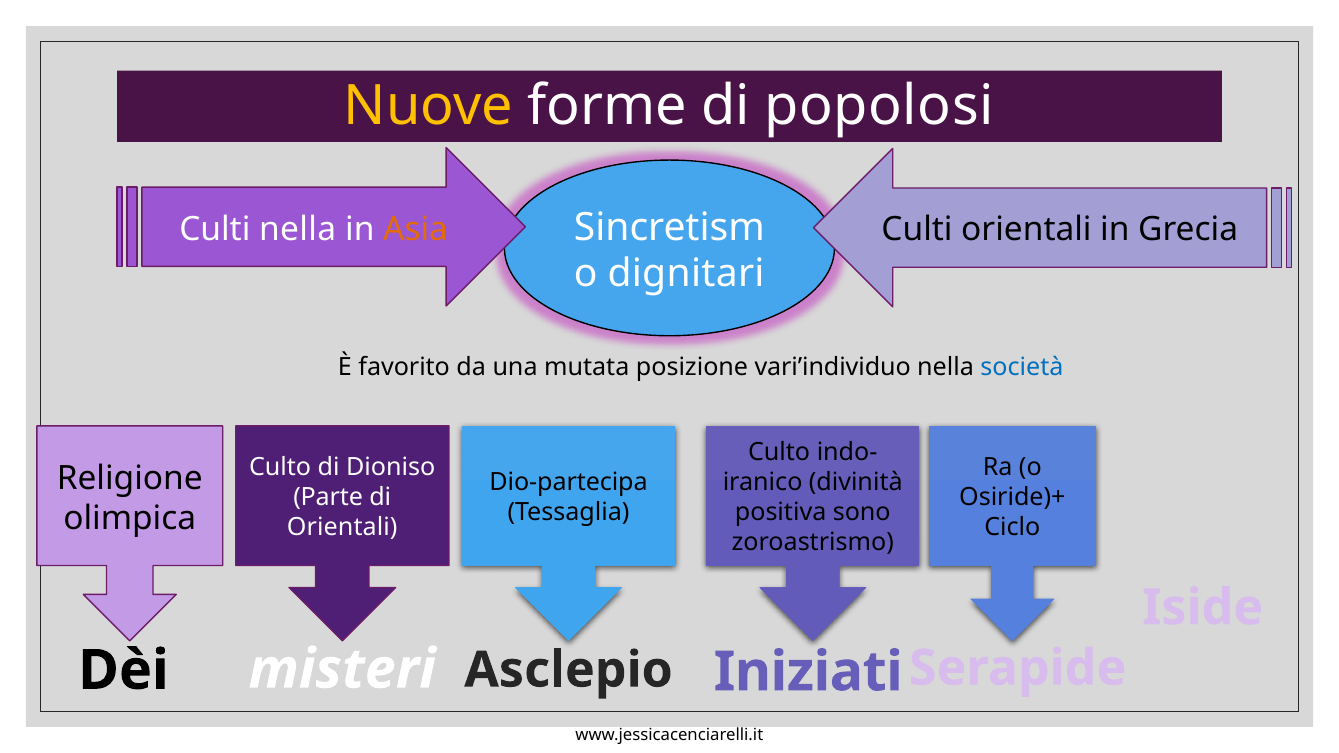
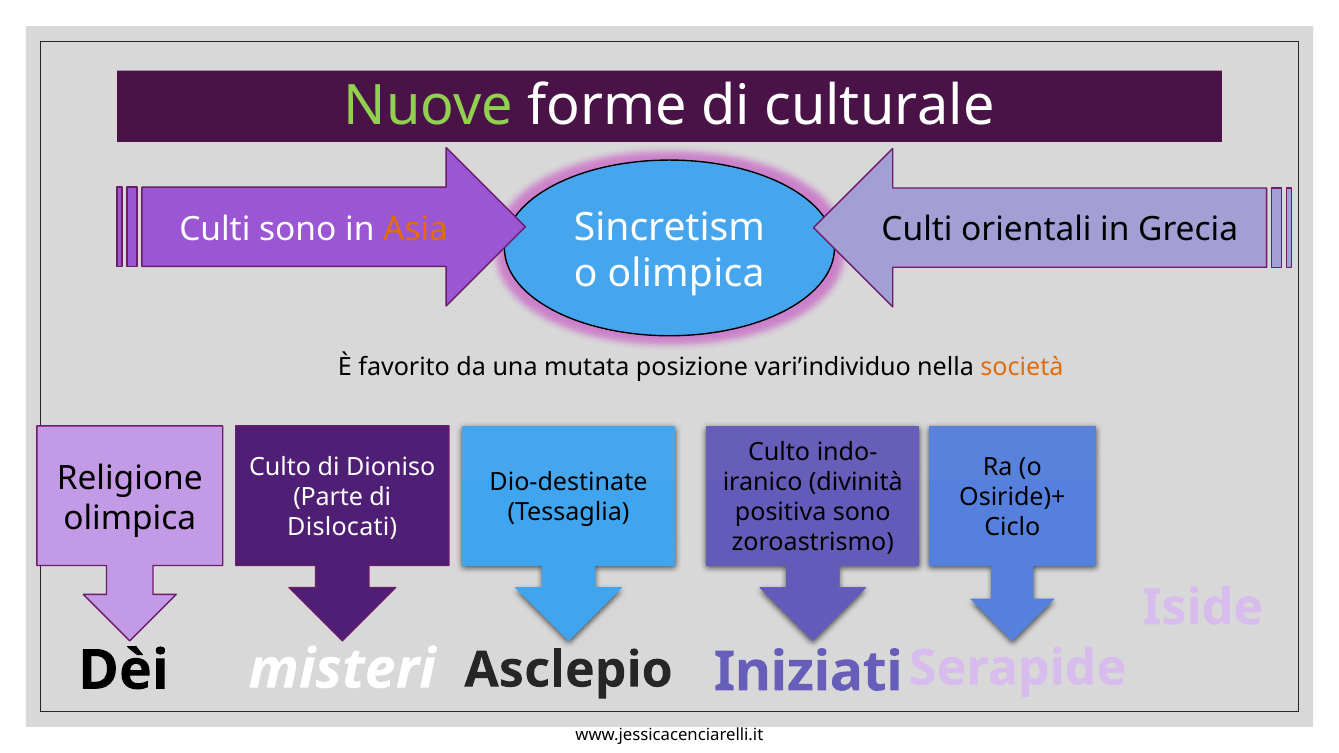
Nuove colour: yellow -> light green (429, 106)
popolosi: popolosi -> culturale (880, 106)
Culti nella: nella -> sono (298, 229)
o dignitari: dignitari -> olimpica (686, 274)
società colour: blue -> orange (1022, 367)
Dio-partecipa: Dio-partecipa -> Dio-destinate (568, 483)
Orientali: Orientali -> Dislocati (342, 528)
